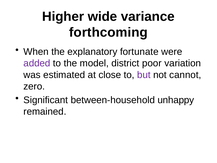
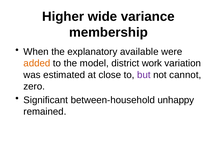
forthcoming: forthcoming -> membership (108, 32)
fortunate: fortunate -> available (139, 52)
added colour: purple -> orange (37, 63)
poor: poor -> work (152, 63)
